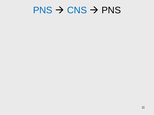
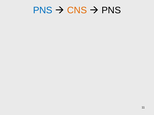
CNS colour: blue -> orange (77, 10)
